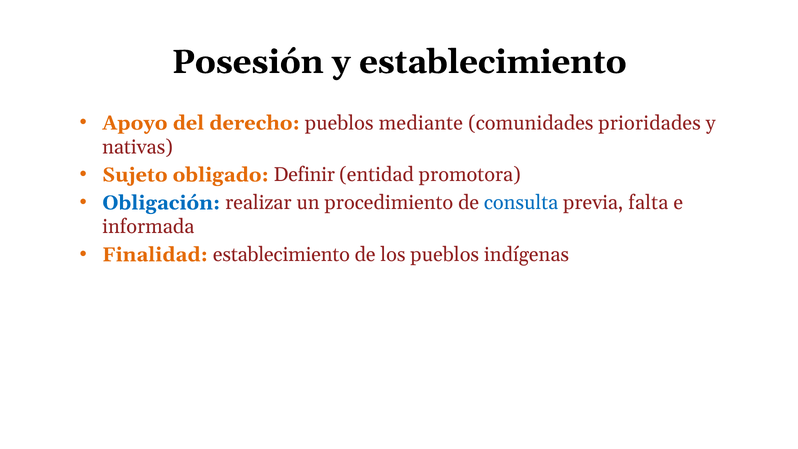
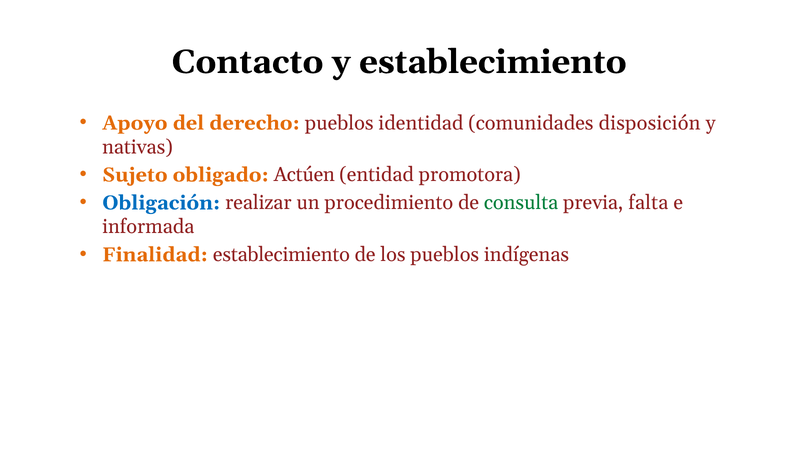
Posesión: Posesión -> Contacto (248, 62)
mediante: mediante -> identidad (421, 123)
prioridades: prioridades -> disposición (650, 123)
Definir: Definir -> Actúen (304, 175)
consulta colour: blue -> green (521, 203)
